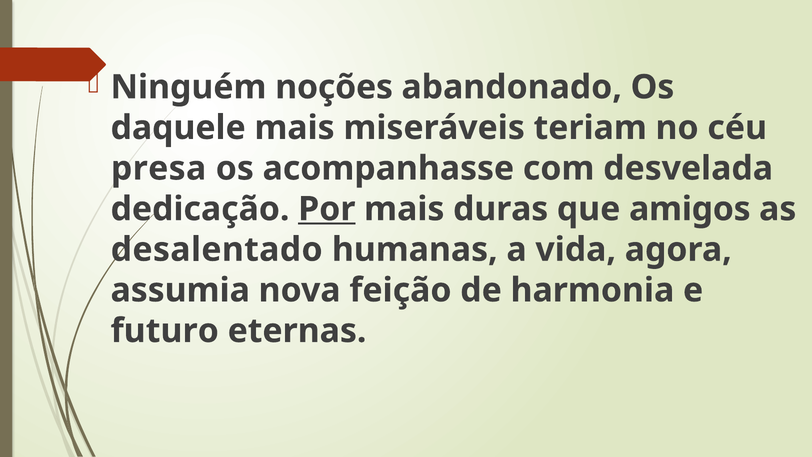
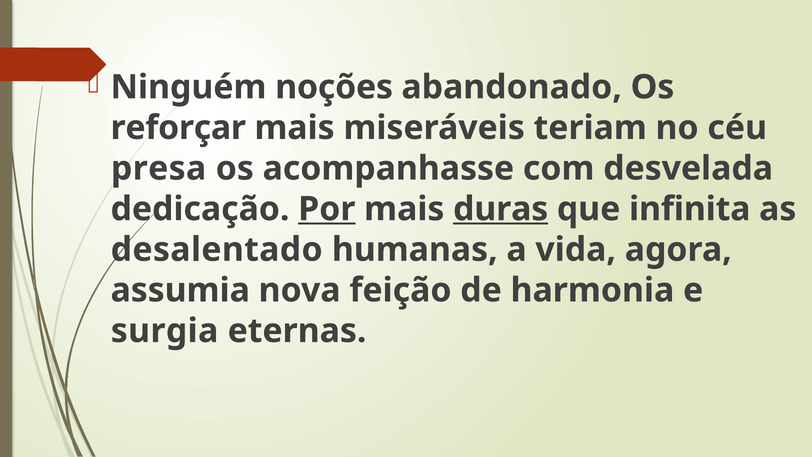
daquele: daquele -> reforçar (178, 128)
duras underline: none -> present (501, 209)
amigos: amigos -> infinita (690, 209)
futuro: futuro -> surgia (165, 331)
